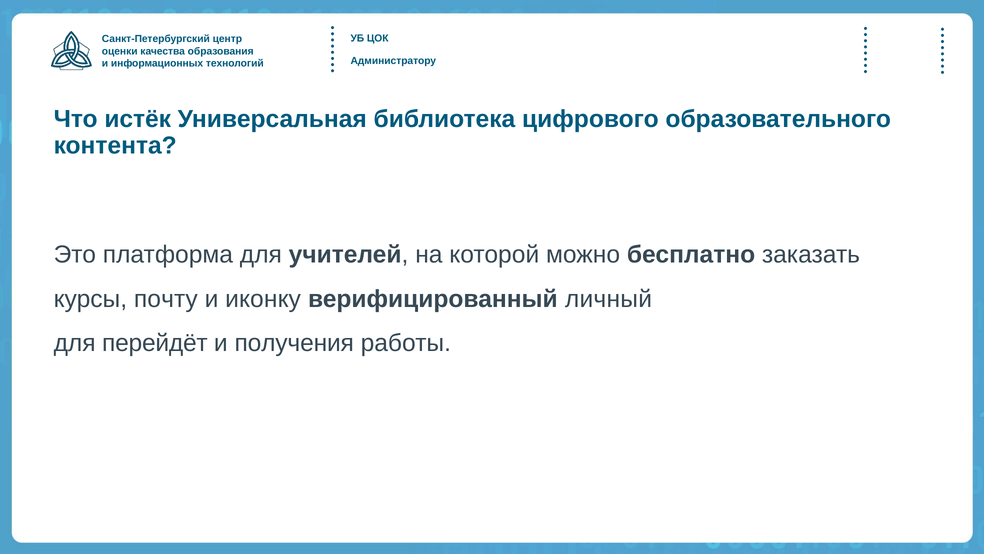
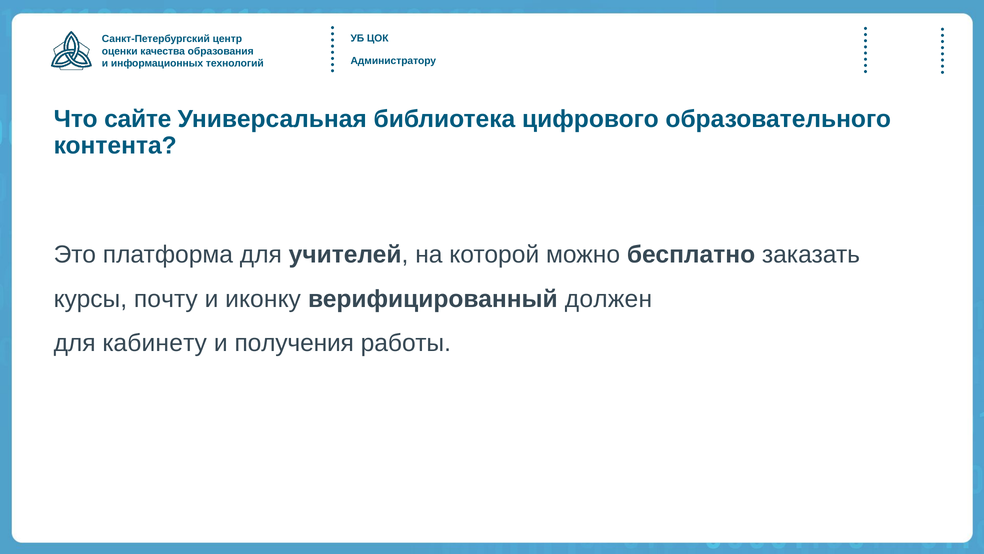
истёк: истёк -> сайте (138, 119)
личный: личный -> должен (608, 299)
перейдёт: перейдёт -> кабинету (155, 343)
